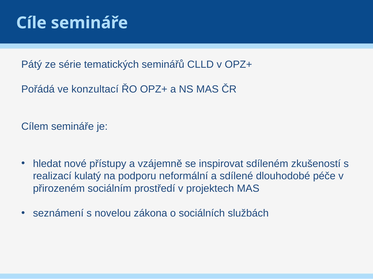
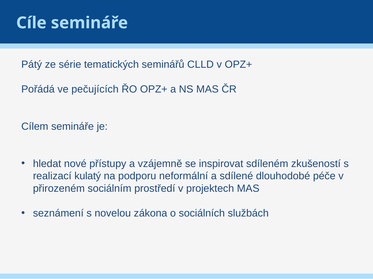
konzultací: konzultací -> pečujících (95, 89)
